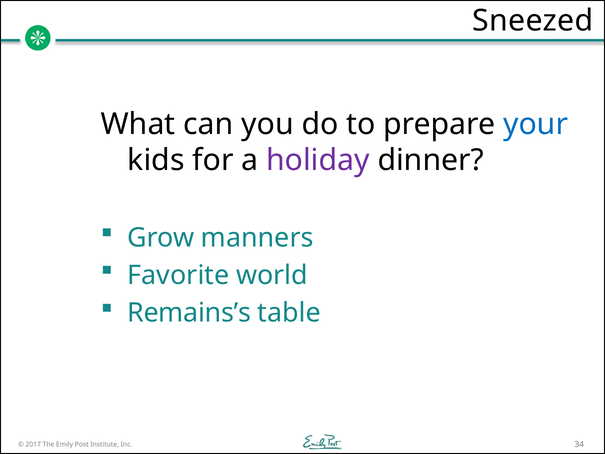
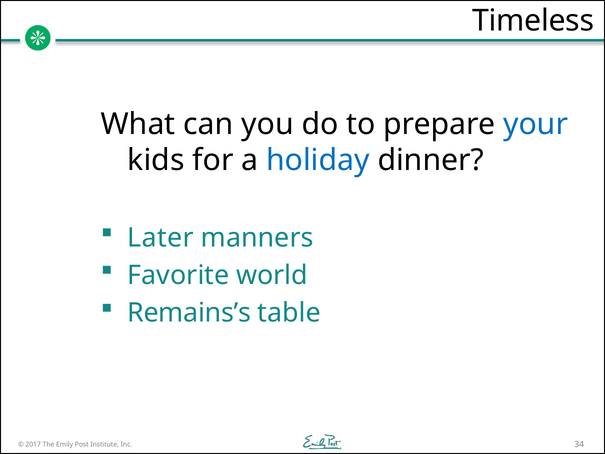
Sneezed: Sneezed -> Timeless (533, 21)
holiday colour: purple -> blue (318, 160)
Grow: Grow -> Later (161, 238)
